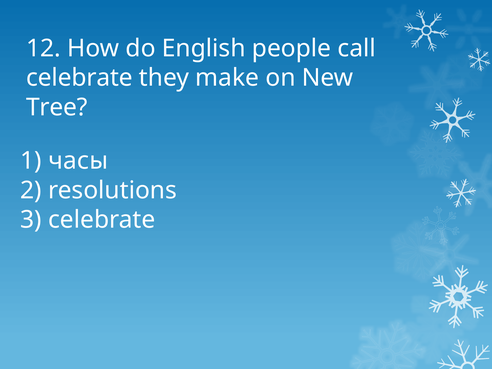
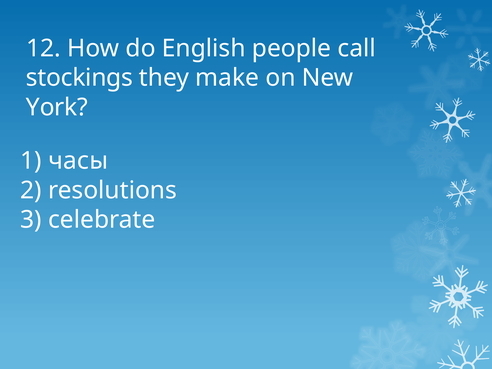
celebrate: celebrate -> stockings (79, 78)
Tree: Tree -> York (57, 107)
